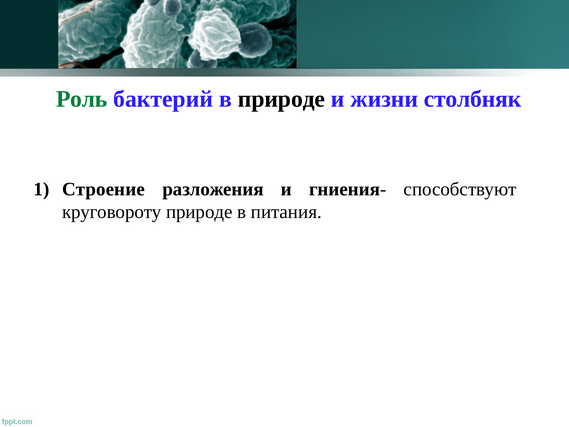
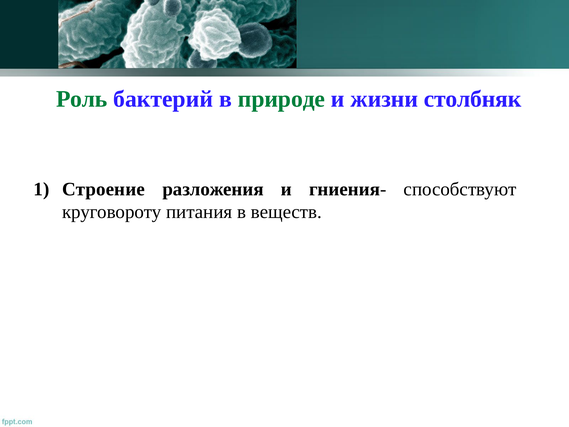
природе colour: black -> green (281, 99)
круговороту природе: природе -> питания (199, 212)
питания: питания -> веществ (286, 212)
